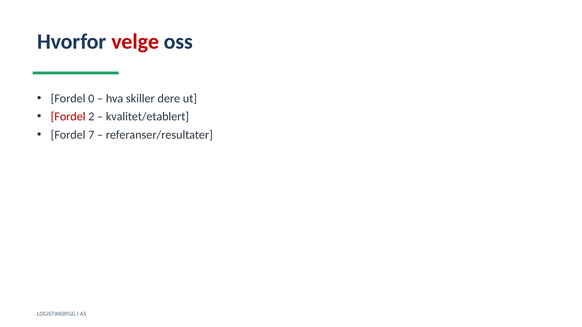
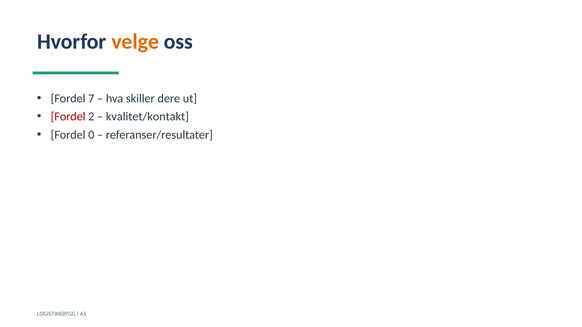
velge colour: red -> orange (135, 42)
0: 0 -> 7 (91, 99)
kvalitet/etablert: kvalitet/etablert -> kvalitet/kontakt (147, 117)
7: 7 -> 0 (91, 135)
